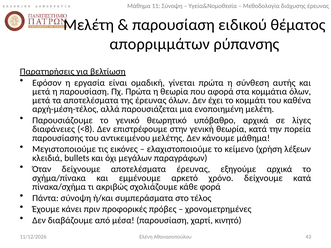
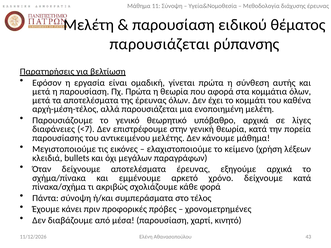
απορριμμάτων: απορριμμάτων -> παρουσιάζεται (160, 44)
<8: <8 -> <7 (86, 129)
